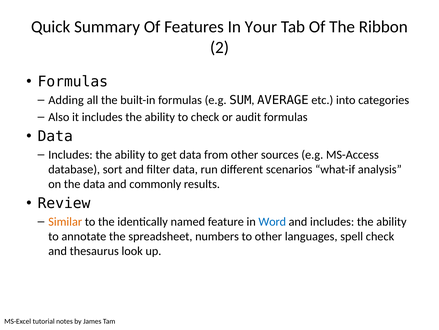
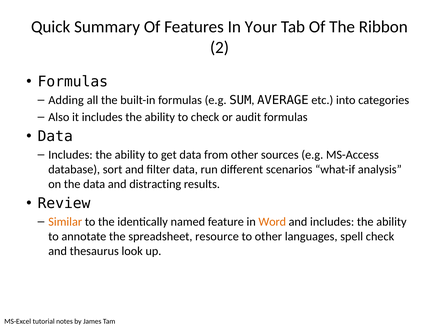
commonly: commonly -> distracting (155, 184)
Word colour: blue -> orange (272, 221)
numbers: numbers -> resource (217, 236)
